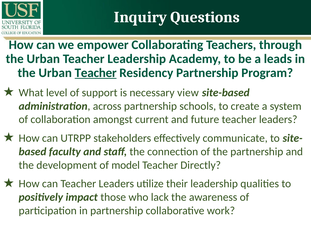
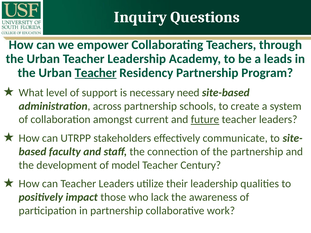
view: view -> need (188, 93)
future underline: none -> present (205, 120)
Directly: Directly -> Century (201, 165)
